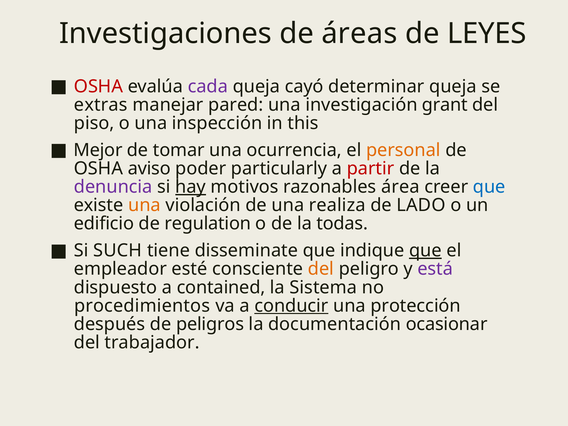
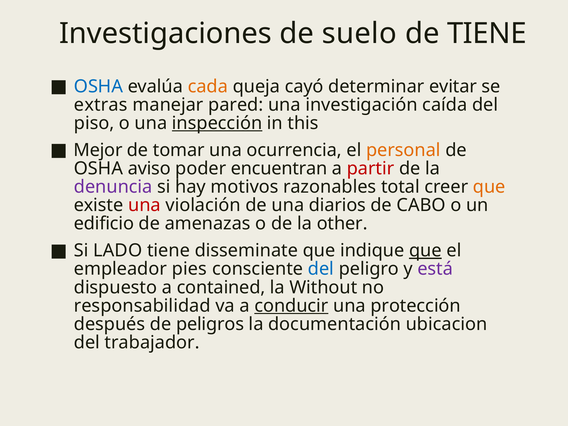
áreas: áreas -> suelo (359, 33)
de LEYES: LEYES -> TIENE (487, 33)
OSHA colour: red -> blue (98, 86)
cada colour: purple -> orange (208, 86)
determinar queja: queja -> evitar (453, 86)
grant: grant -> caída (445, 105)
inspección underline: none -> present (217, 123)
particularly: particularly -> encuentran (279, 168)
hay underline: present -> none (191, 187)
área: área -> total (400, 187)
que colour: blue -> orange (489, 187)
una colour: orange -> red (144, 205)
realiza: realiza -> diarios (337, 205)
LADO: LADO -> CABO (421, 205)
regulation: regulation -> amenazas (208, 224)
todas: todas -> other (342, 224)
SUCH: SUCH -> LADO (118, 251)
esté: esté -> pies (189, 269)
del colour: orange -> blue (321, 269)
Sistema: Sistema -> Without (323, 287)
procedimientos: procedimientos -> responsabilidad (142, 306)
ocasionar: ocasionar -> ubicacion (447, 324)
